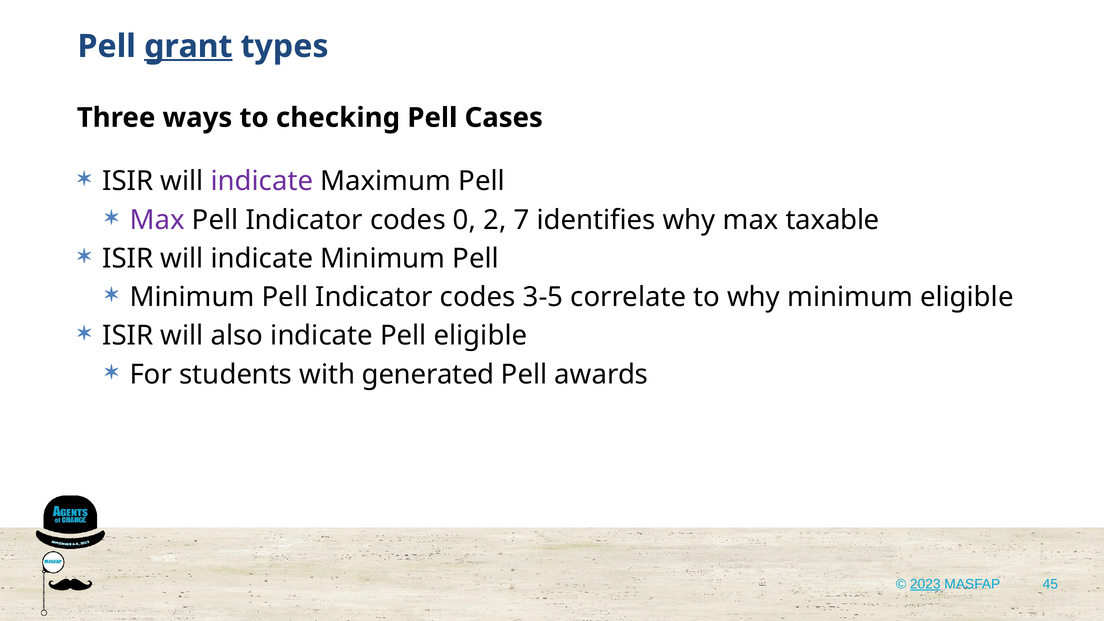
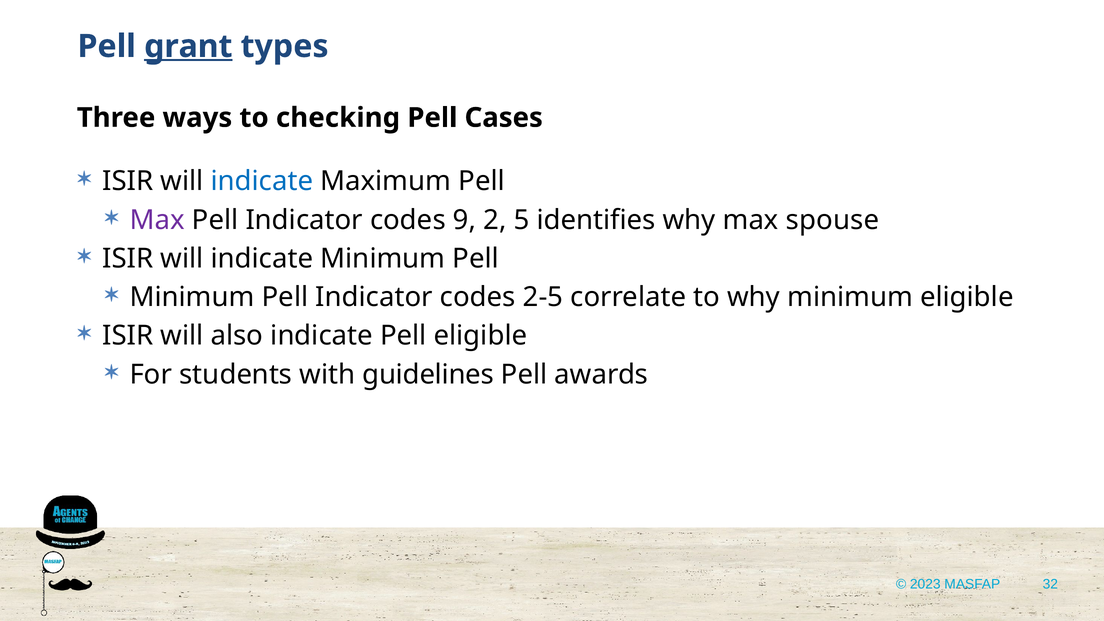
indicate colour: purple -> blue (262, 181)
0: 0 -> 9 (465, 220)
7: 7 -> 5 (521, 220)
taxable: taxable -> spouse (832, 220)
3-5: 3-5 -> 2-5 (543, 297)
generated: generated -> guidelines (428, 374)
2023 underline: present -> none (925, 584)
45: 45 -> 32 (1050, 584)
